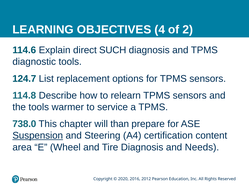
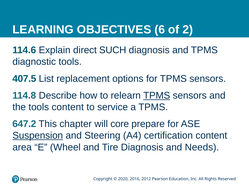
4: 4 -> 6 (160, 30)
124.7: 124.7 -> 407.5 (24, 79)
TPMS underline: none -> present (157, 95)
tools warmer: warmer -> content (68, 107)
738.0: 738.0 -> 647.2 (24, 124)
than: than -> core (120, 124)
